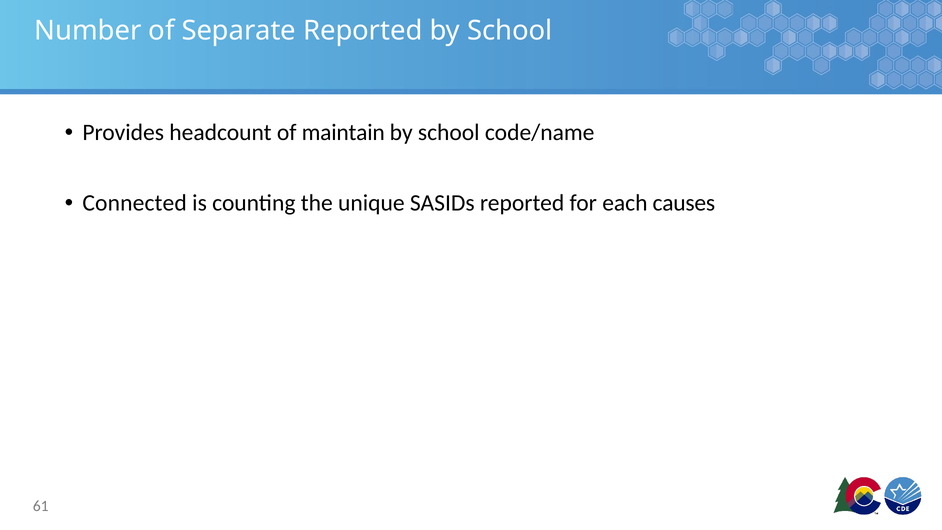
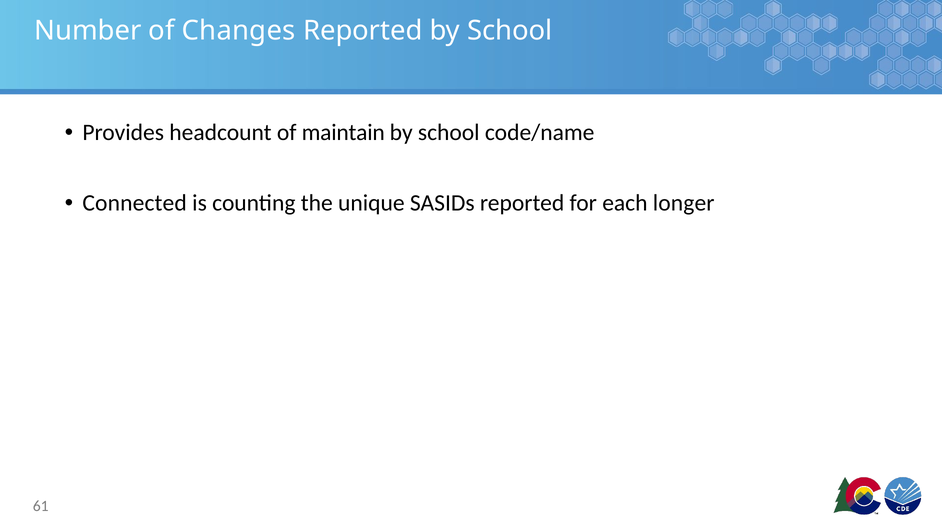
Separate: Separate -> Changes (239, 31)
causes: causes -> longer (684, 203)
